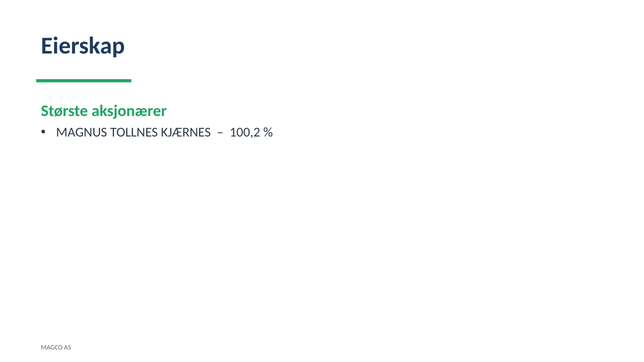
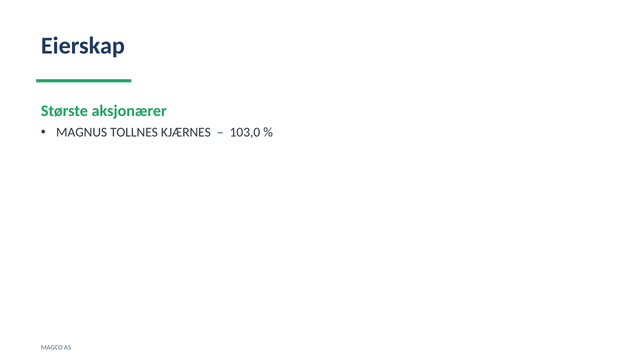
100,2: 100,2 -> 103,0 (245, 132)
